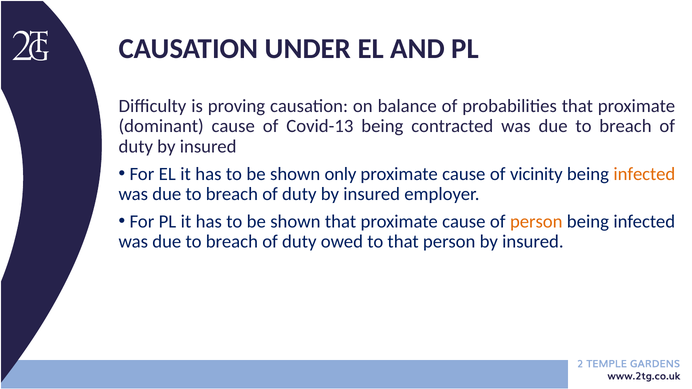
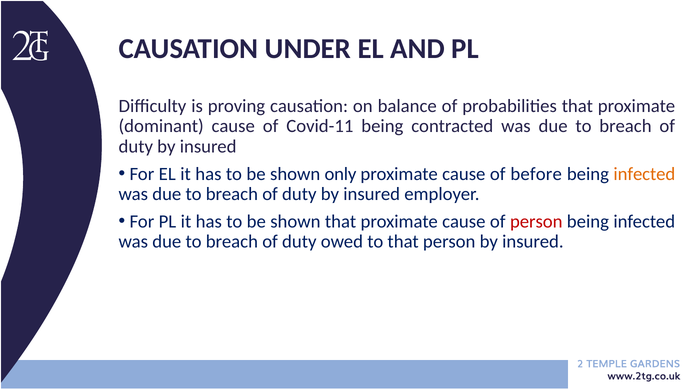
Covid-13: Covid-13 -> Covid-11 (320, 126)
vicinity: vicinity -> before (536, 174)
person colour: orange -> red (536, 222)
